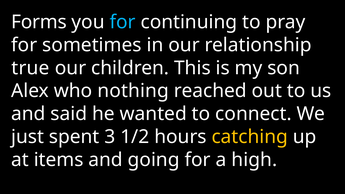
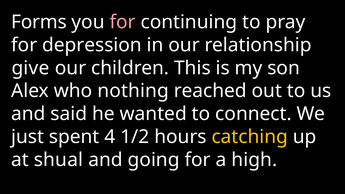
for colour: light blue -> pink (123, 22)
sometimes: sometimes -> depression (92, 45)
true: true -> give (30, 68)
3: 3 -> 4 (110, 137)
items: items -> shual (59, 160)
